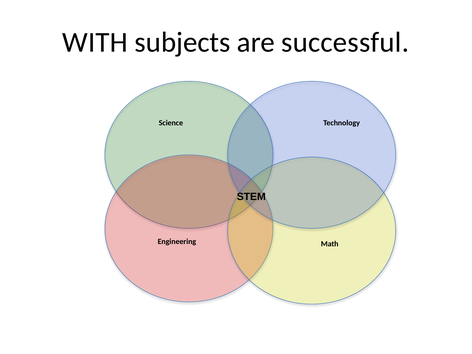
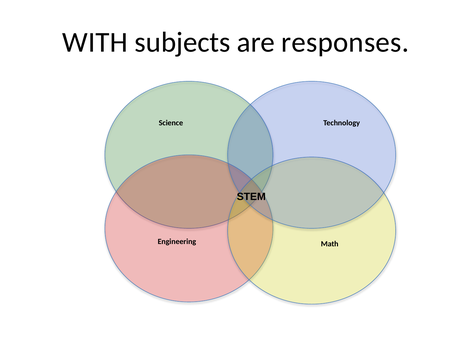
successful: successful -> responses (345, 42)
